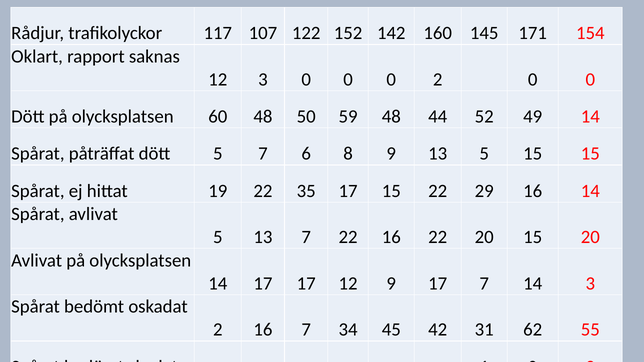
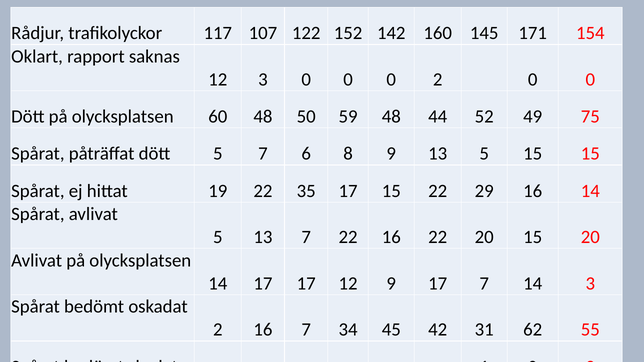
49 14: 14 -> 75 (590, 117)
